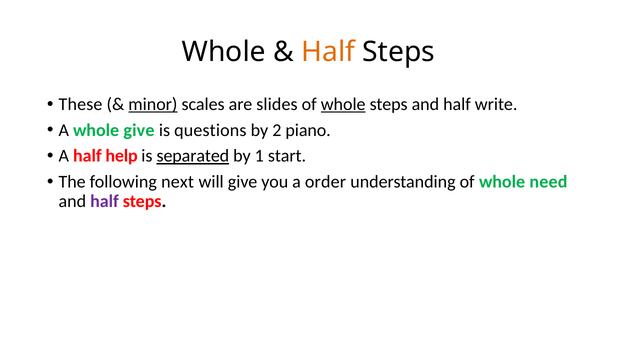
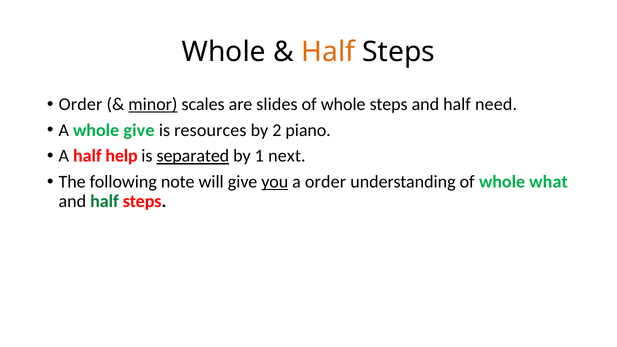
These: These -> Order (80, 104)
whole underline: present -> none (343, 104)
write: write -> need (496, 104)
questions: questions -> resources (210, 130)
start: start -> next (287, 156)
next: next -> note (178, 182)
you underline: none -> present (275, 182)
need: need -> what (548, 182)
half colour: purple -> green (104, 201)
